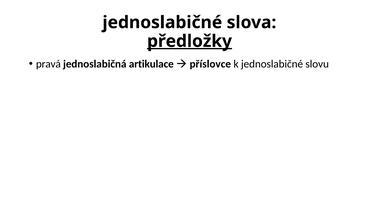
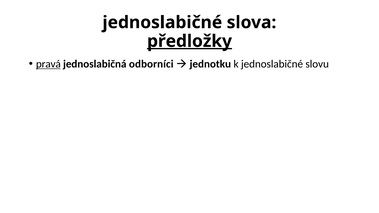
pravá underline: none -> present (48, 64)
artikulace: artikulace -> odborníci (151, 64)
příslovce: příslovce -> jednotku (210, 64)
